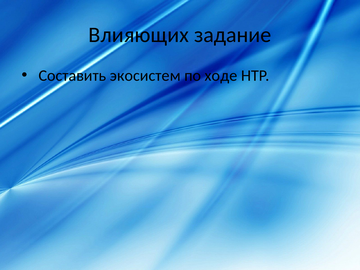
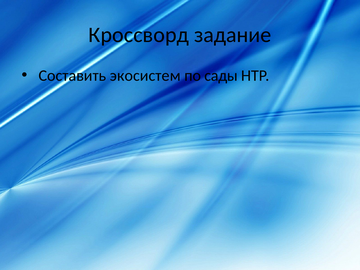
Влияющих: Влияющих -> Кроссворд (139, 35)
ходе: ходе -> сады (221, 76)
